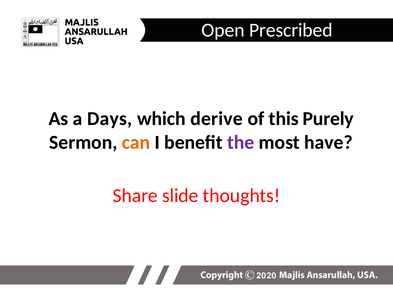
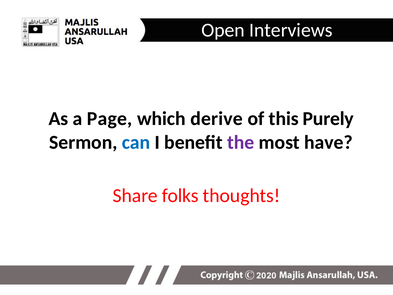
Prescribed: Prescribed -> Interviews (291, 30)
Days: Days -> Page (110, 119)
can colour: orange -> blue (136, 142)
slide: slide -> folks (180, 196)
